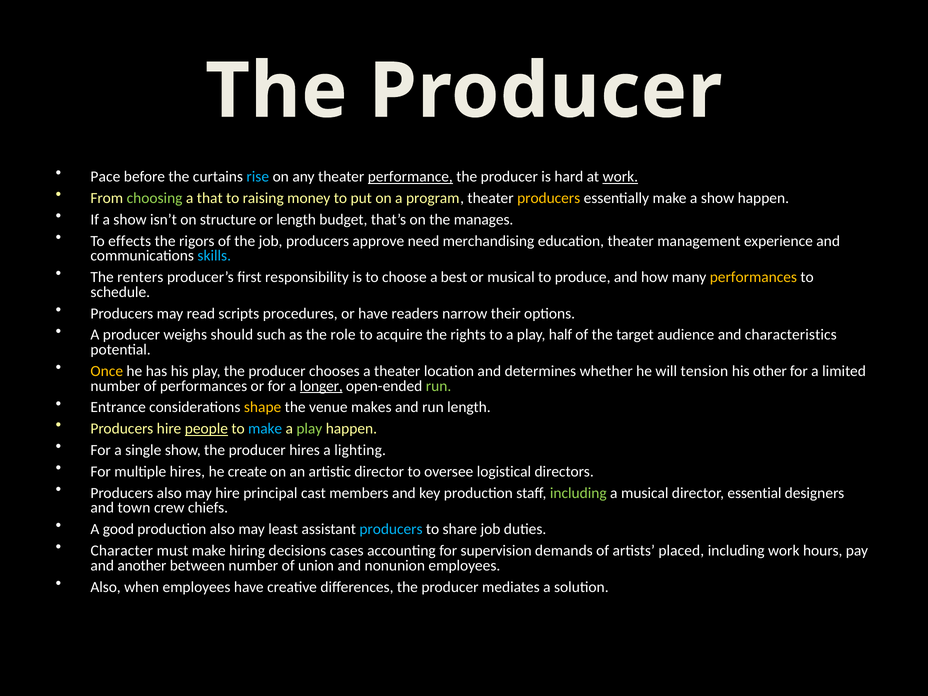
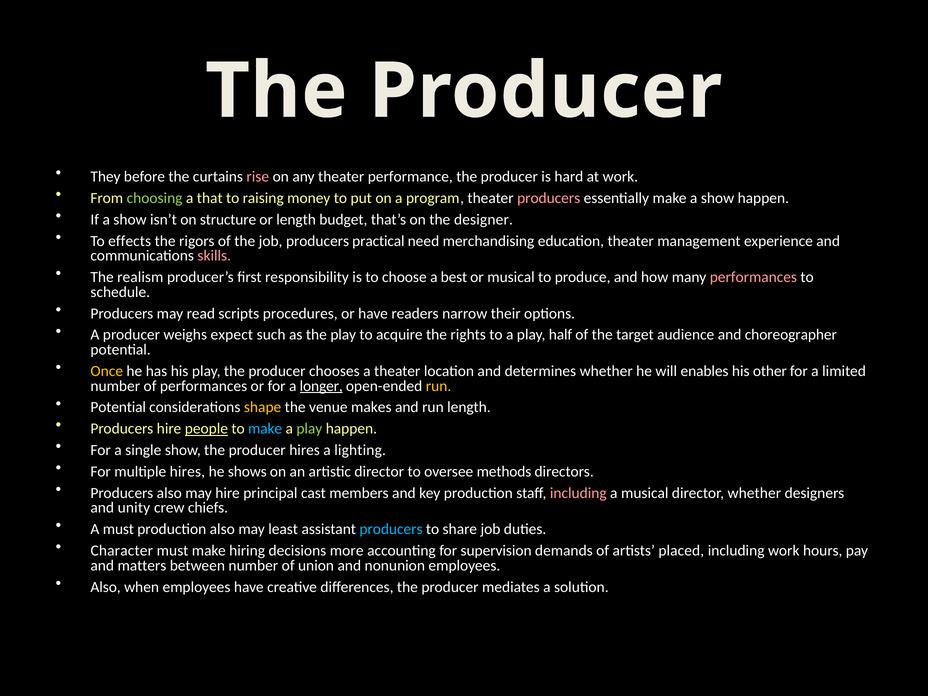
Pace: Pace -> They (106, 177)
rise colour: light blue -> pink (258, 177)
performance underline: present -> none (410, 177)
work underline: present -> none (620, 177)
producers colour: yellow -> pink (549, 198)
manages: manages -> designer (483, 220)
approve: approve -> practical (378, 241)
skills colour: light blue -> pink (214, 256)
renters: renters -> realism (140, 277)
performances colour: yellow -> pink (753, 277)
should: should -> expect (232, 335)
the role: role -> play (343, 335)
characteristics: characteristics -> choreographer (791, 335)
tension: tension -> enables (705, 371)
run colour: light green -> yellow (439, 386)
Entrance: Entrance -> Potential (118, 407)
create: create -> shows (247, 472)
logistical: logistical -> methods (504, 472)
including colour: light green -> pink (578, 493)
director essential: essential -> whether (754, 493)
town: town -> unity (134, 508)
A good: good -> must (118, 529)
cases: cases -> more (347, 551)
another: another -> matters (142, 566)
